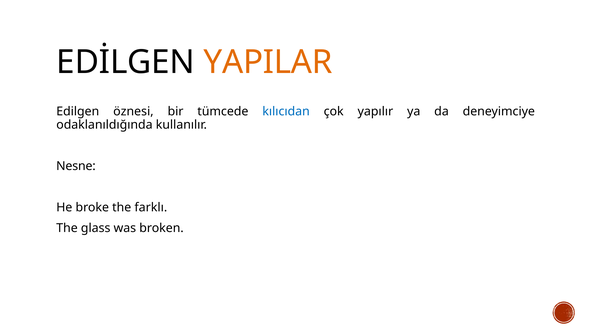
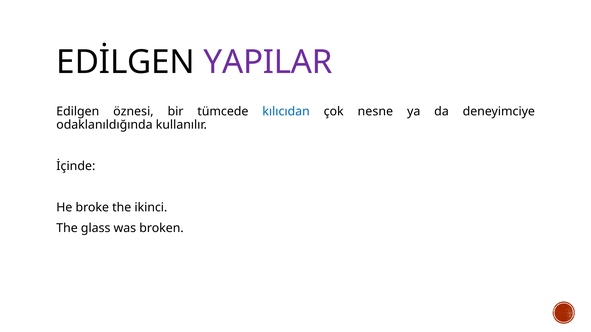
YAPILAR colour: orange -> purple (268, 62)
yapılır: yapılır -> nesne (375, 112)
Nesne: Nesne -> İçinde (76, 166)
farklı: farklı -> ikinci (151, 208)
